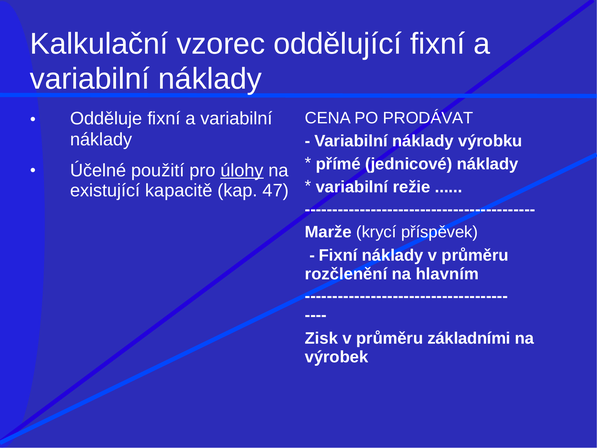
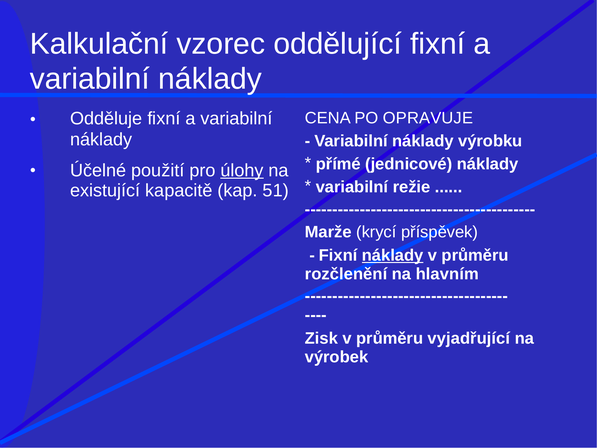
PRODÁVAT: PRODÁVAT -> OPRAVUJE (428, 118)
47: 47 -> 51 (276, 191)
náklady underline: none -> present (393, 255)
základními: základními -> vyjadřující (469, 338)
